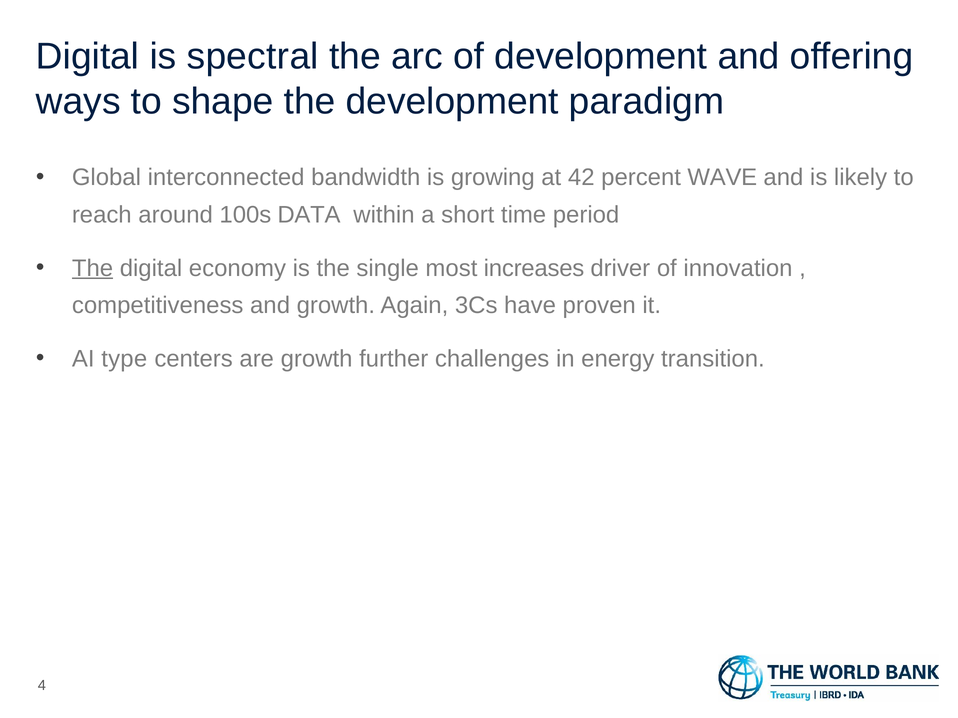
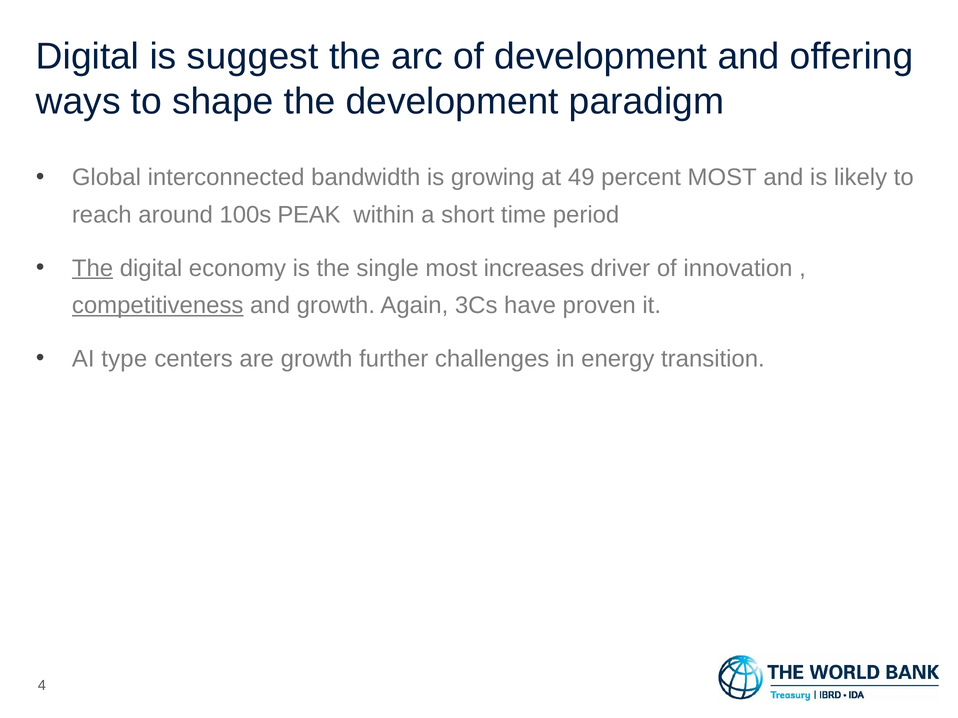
spectral: spectral -> suggest (253, 57)
42: 42 -> 49 (581, 178)
percent WAVE: WAVE -> MOST (722, 178)
DATA: DATA -> PEAK (309, 215)
competitiveness underline: none -> present (158, 306)
